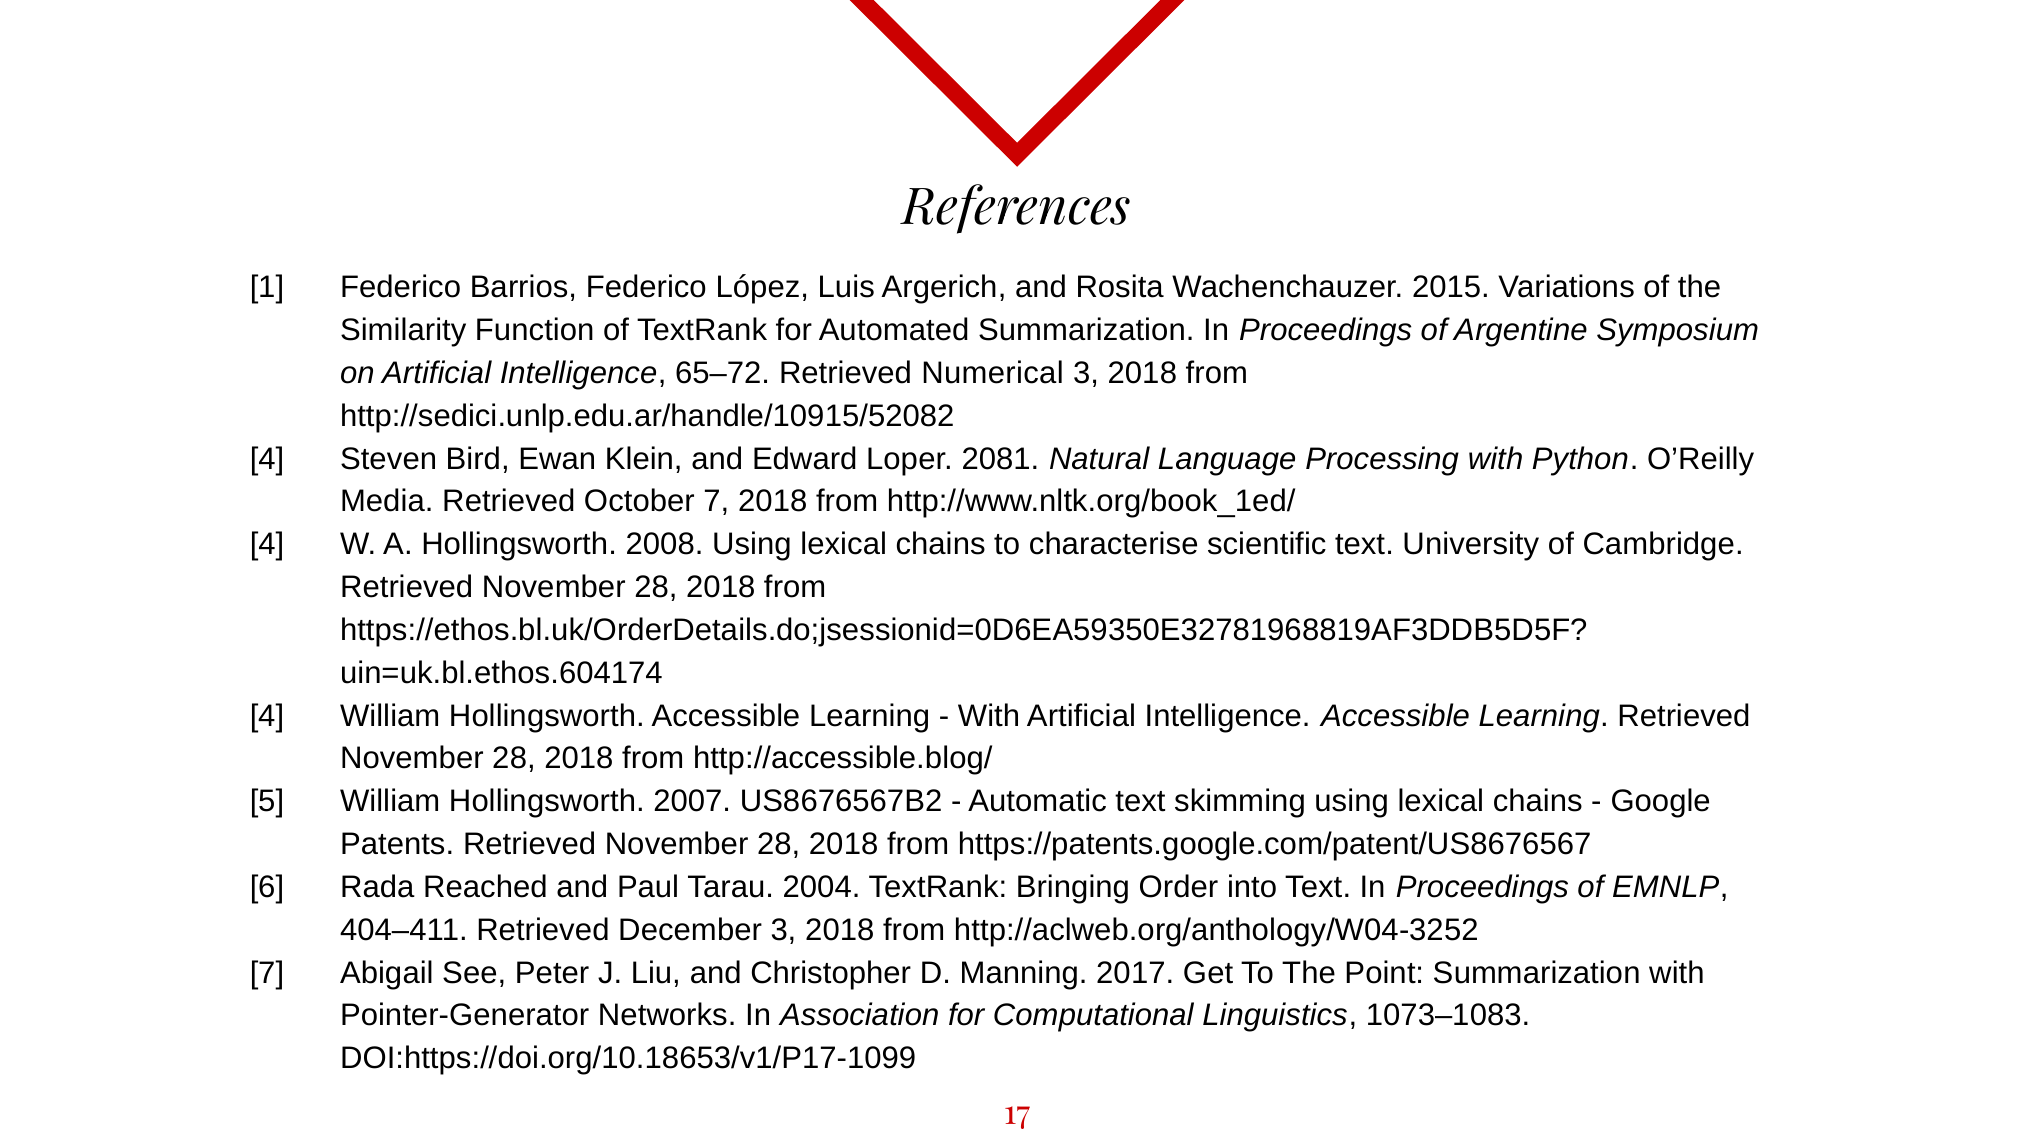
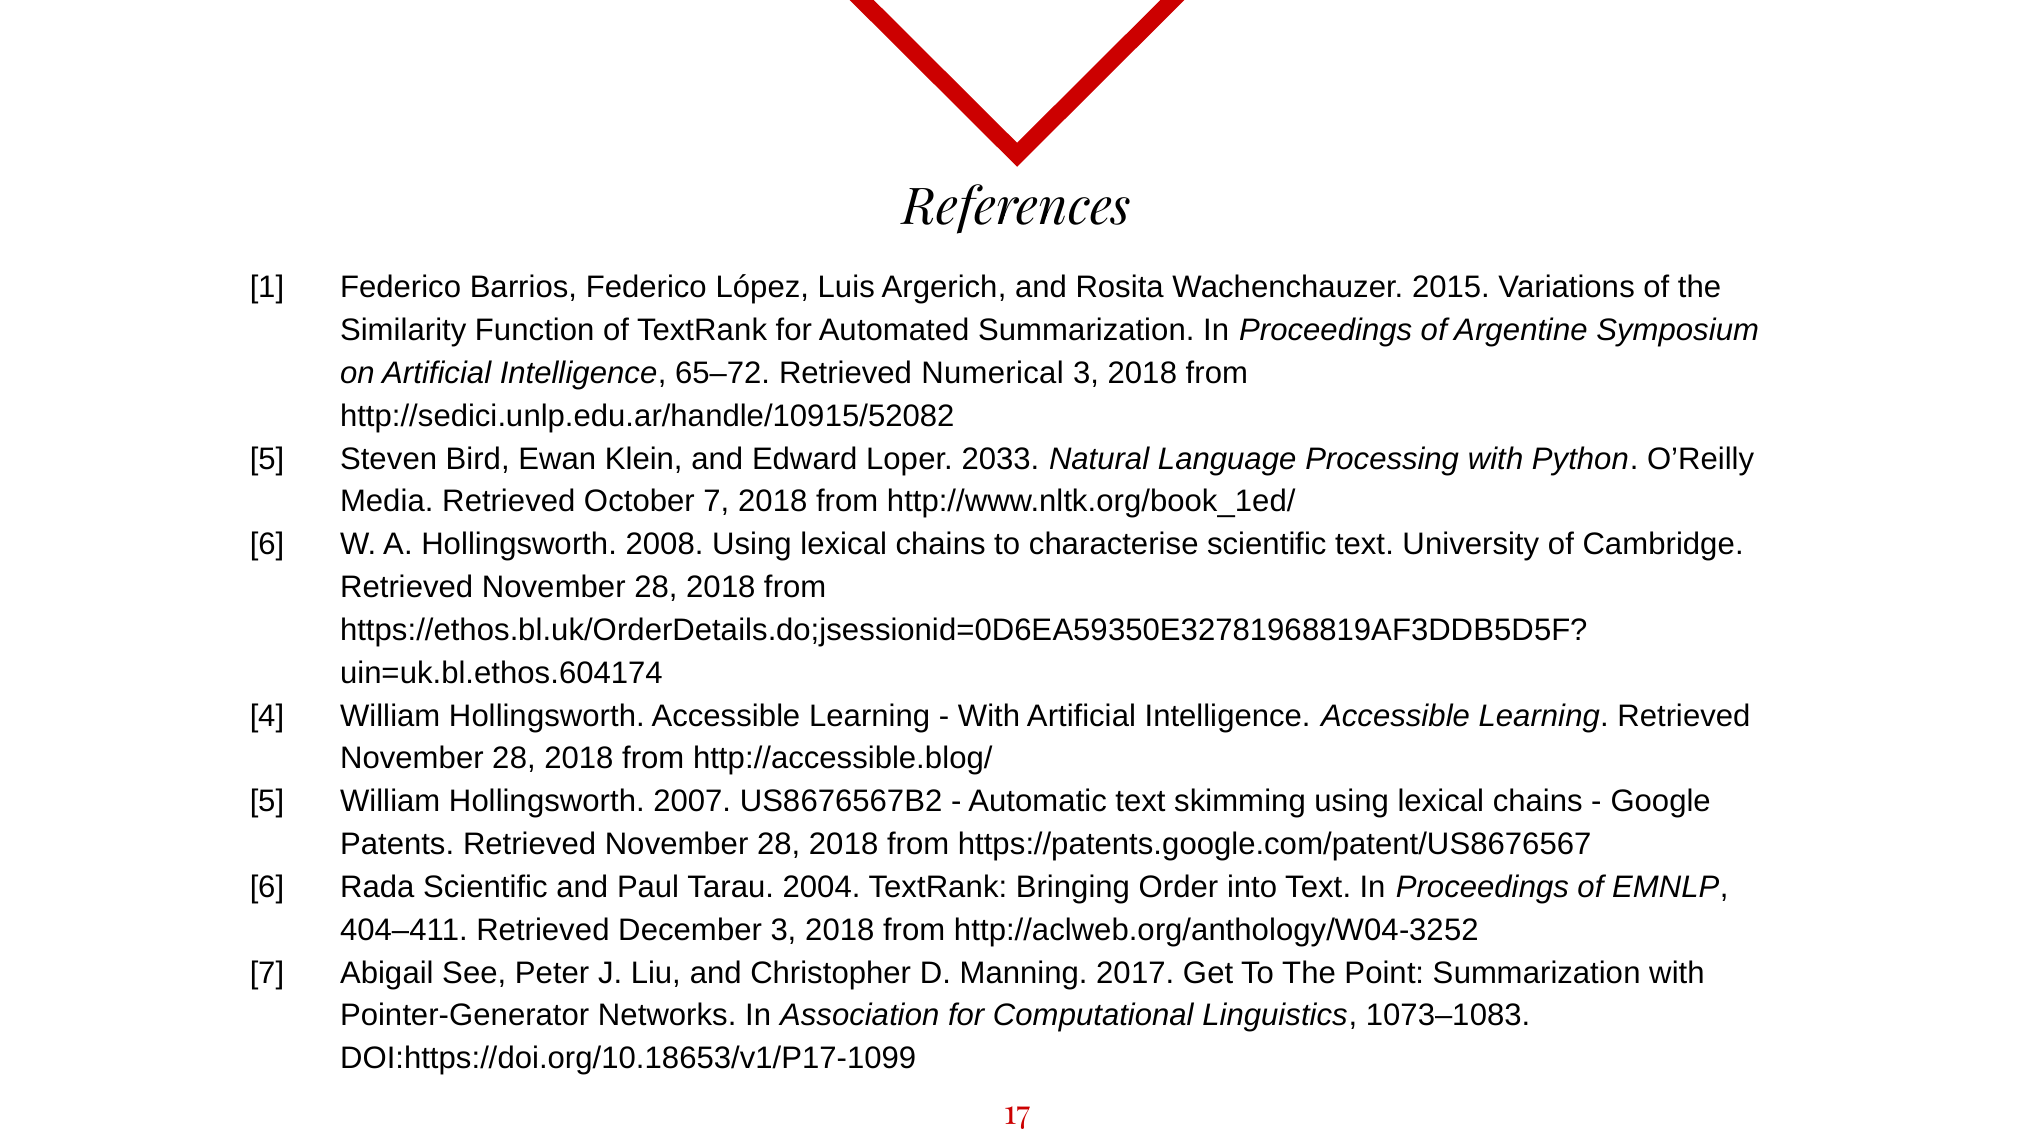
4: 4 -> 5 (267, 459)
2081: 2081 -> 2033 (1000, 459)
4: 4 -> 6 (267, 545)
Rada Reached: Reached -> Scientific (485, 887)
